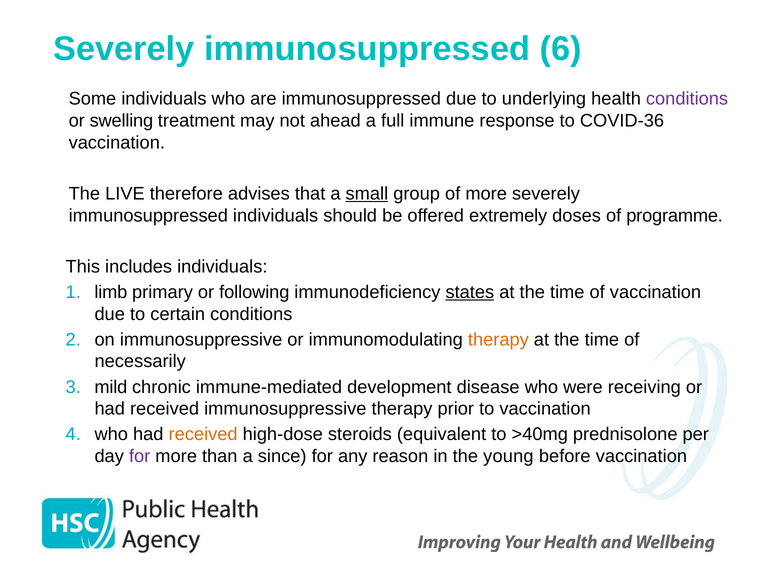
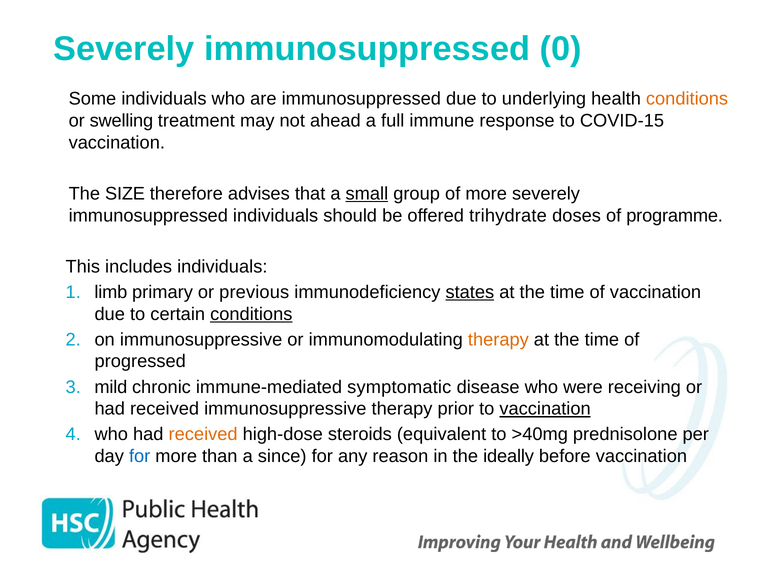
6: 6 -> 0 (561, 49)
conditions colour: purple -> orange (687, 99)
COVID-36: COVID-36 -> COVID-15 (622, 121)
LIVE: LIVE -> SIZE (125, 194)
extremely: extremely -> trihydrate (508, 216)
following: following -> previous (254, 292)
conditions underline: none -> present (251, 314)
necessarily: necessarily -> progressed (140, 361)
development: development -> symptomatic (399, 387)
vaccination underline: none -> present (545, 409)
for colour: purple -> blue (140, 456)
young: young -> ideally (509, 456)
